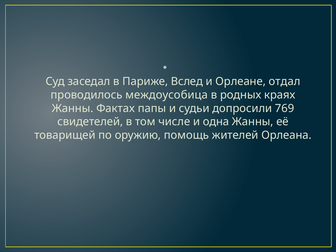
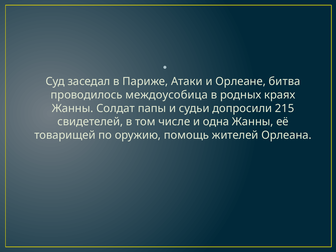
Вслед: Вслед -> Атаки (187, 81)
отдал: отдал -> битва (285, 81)
Фактах: Фактах -> Солдат (116, 108)
769: 769 -> 215 (285, 108)
